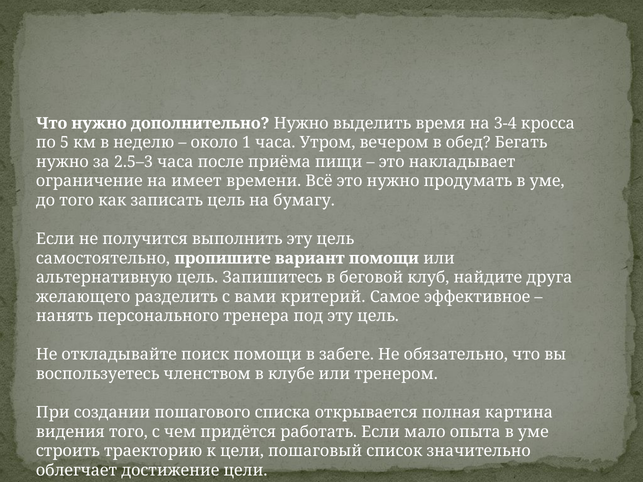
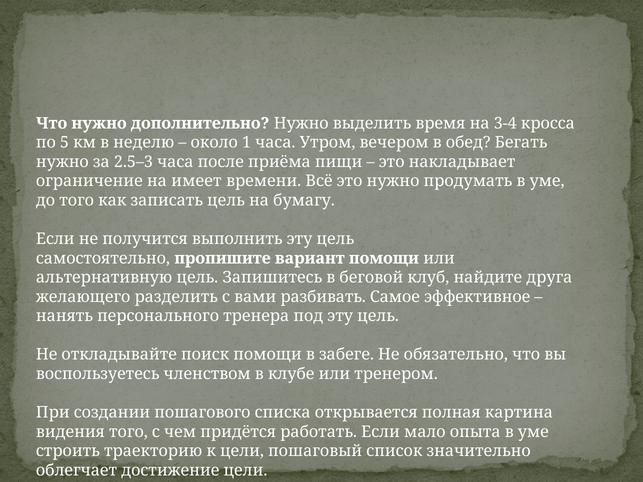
критерий: критерий -> разбивать (323, 297)
